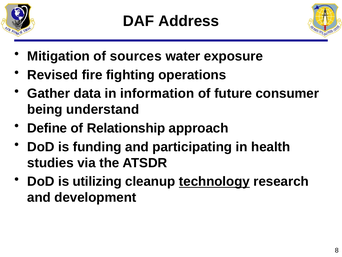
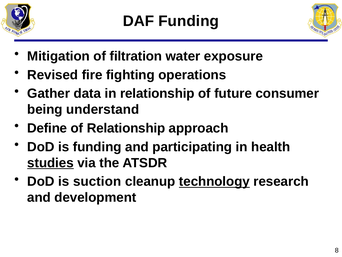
DAF Address: Address -> Funding (189, 21)
sources: sources -> filtration (136, 56)
in information: information -> relationship (157, 93)
studies underline: none -> present (50, 163)
utilizing: utilizing -> suction (97, 181)
